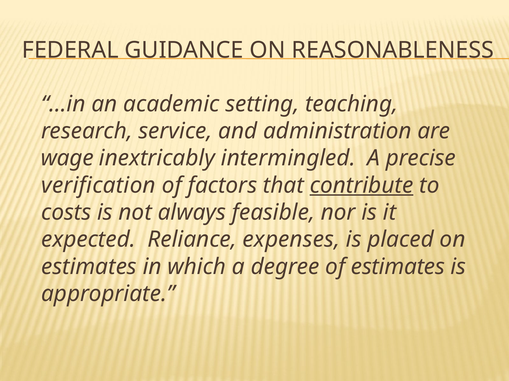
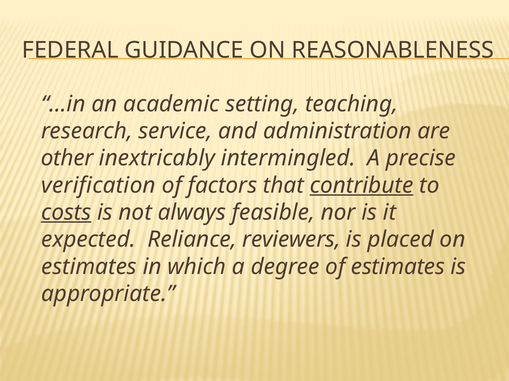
wage: wage -> other (67, 159)
costs underline: none -> present (66, 213)
expenses: expenses -> reviewers (291, 240)
